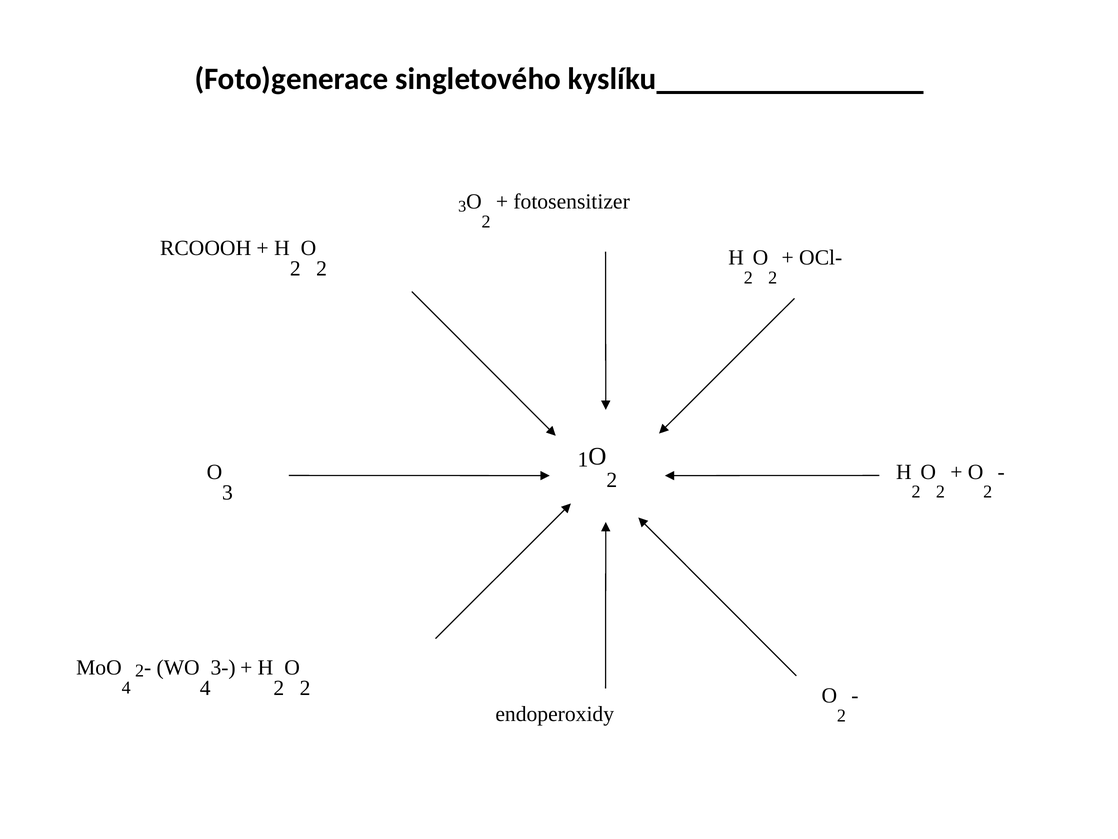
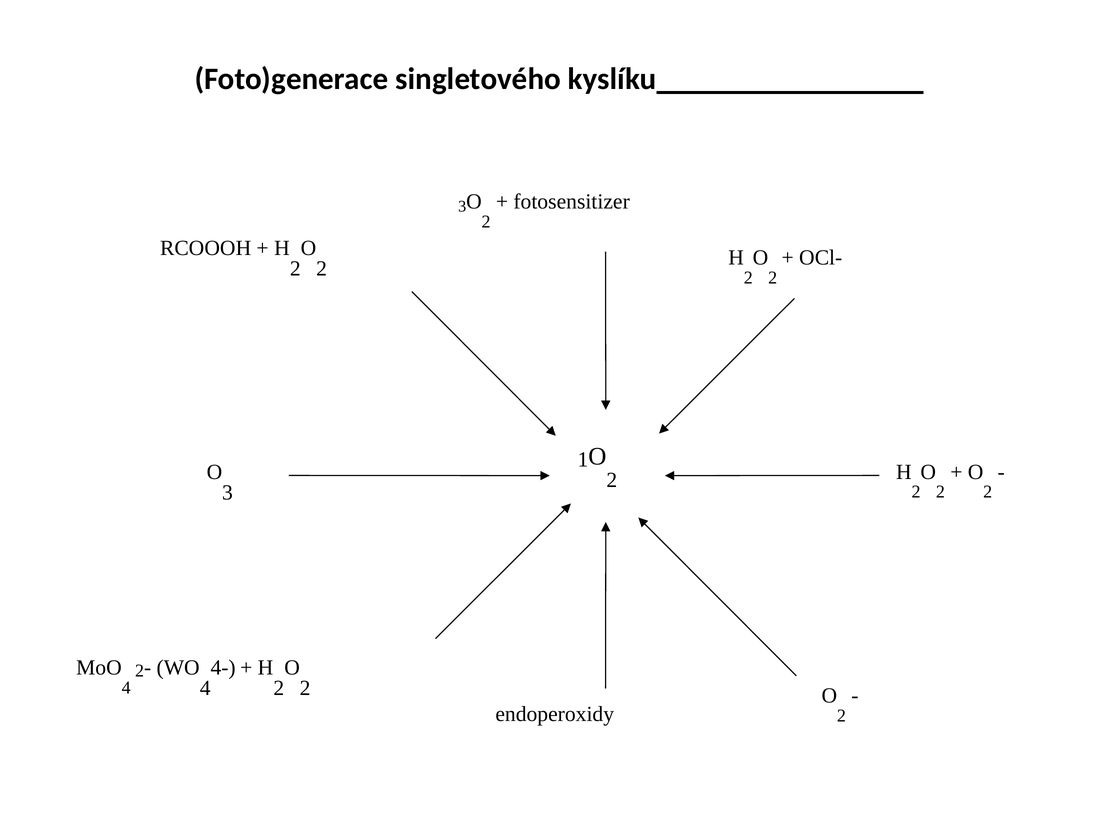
3-: 3- -> 4- (223, 667)
